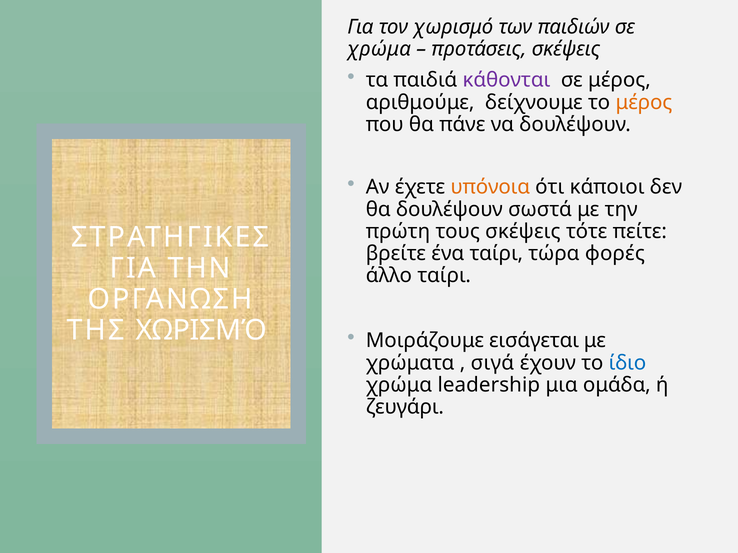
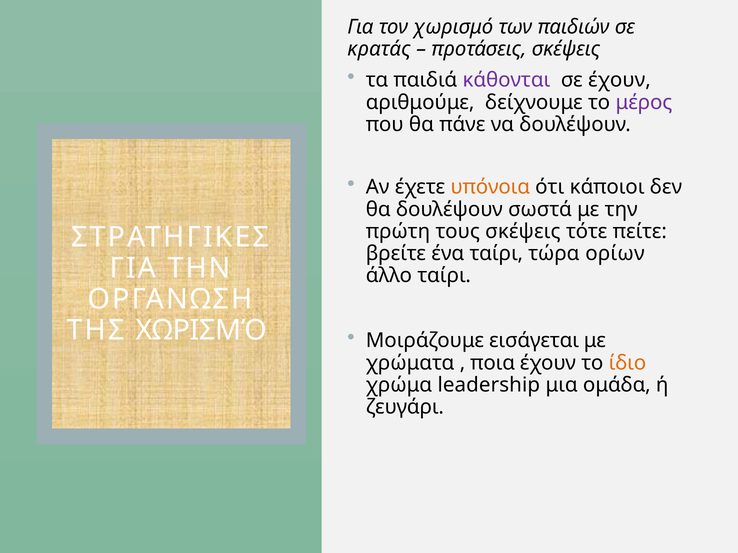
χρώμα: χρώμα -> κρατάς (379, 49)
σε μέρος: μέρος -> έχουν (619, 80)
μέρος colour: orange -> purple (644, 102)
φορές: φορές -> ορίων (615, 254)
σιγά: σιγά -> ποια (493, 363)
ίδιο colour: blue -> orange (627, 363)
